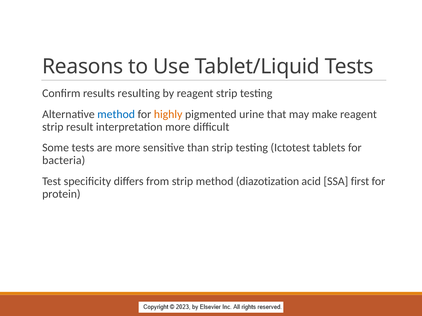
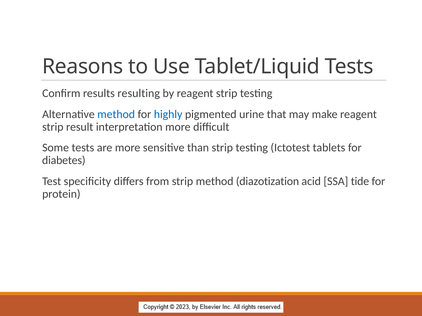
highly colour: orange -> blue (168, 114)
bacteria: bacteria -> diabetes (64, 161)
first: first -> tide (360, 181)
